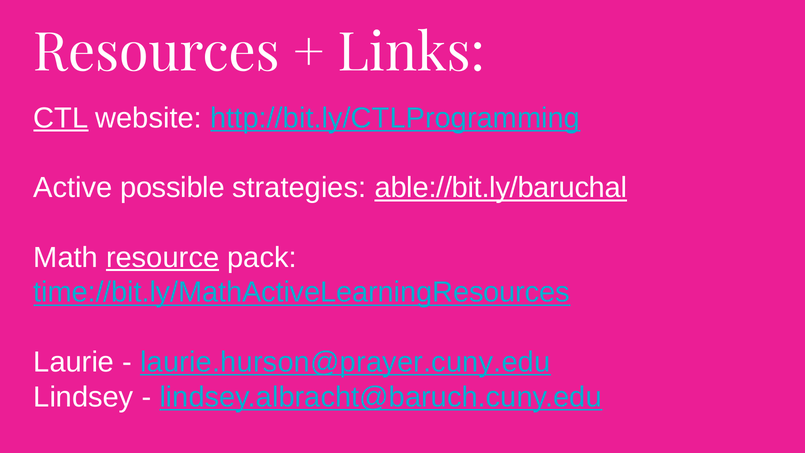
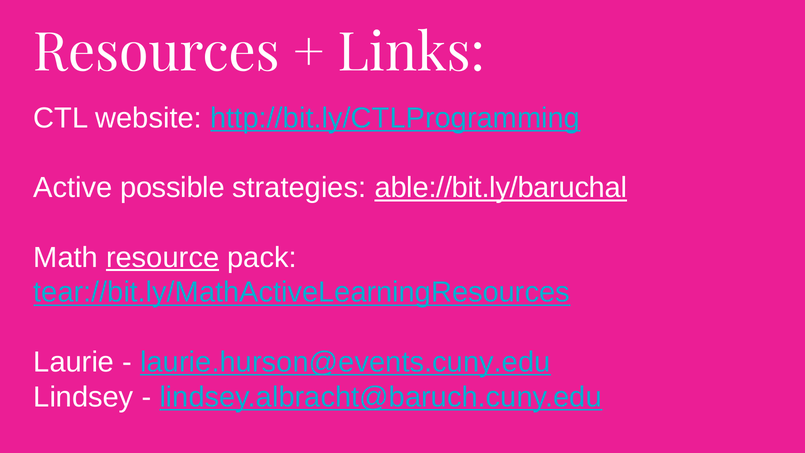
CTL underline: present -> none (61, 118)
time://bit.ly/MathActiveLearningResources: time://bit.ly/MathActiveLearningResources -> tear://bit.ly/MathActiveLearningResources (302, 292)
laurie.hurson@prayer.cuny.edu: laurie.hurson@prayer.cuny.edu -> laurie.hurson@events.cuny.edu (345, 362)
